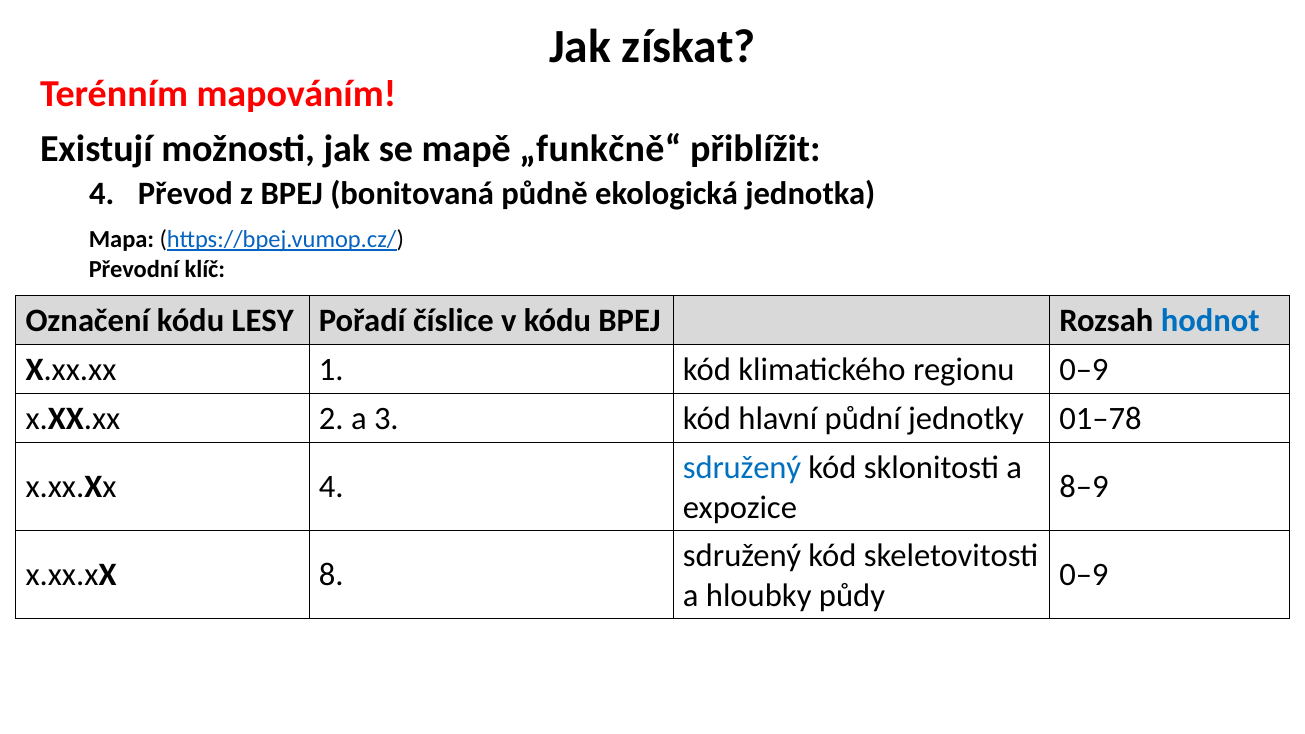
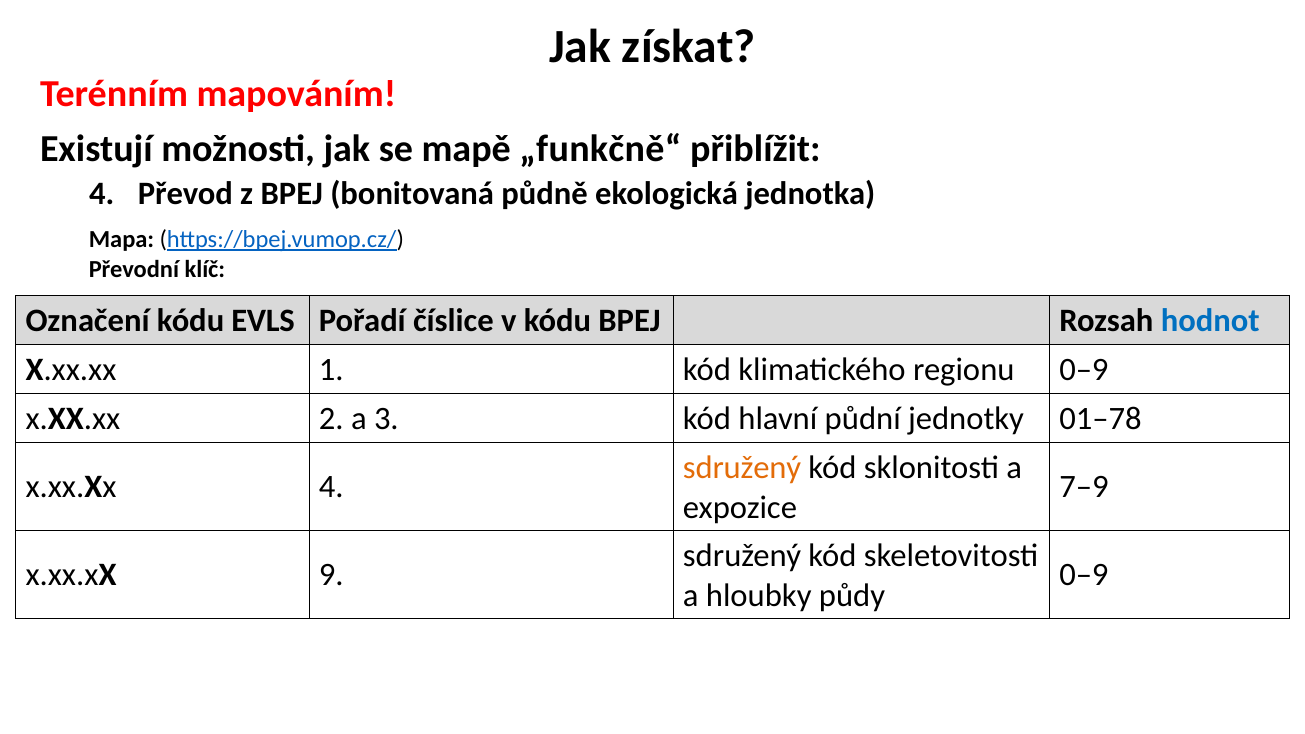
LESY: LESY -> EVLS (263, 321)
sdružený colour: blue -> orange (742, 468)
8–9: 8–9 -> 7–9 (1084, 487)
8: 8 -> 9 (331, 575)
